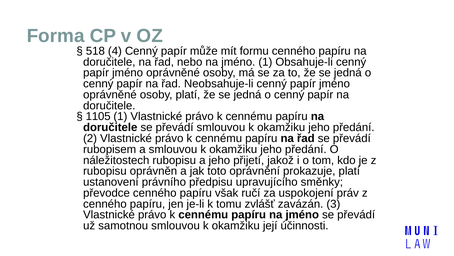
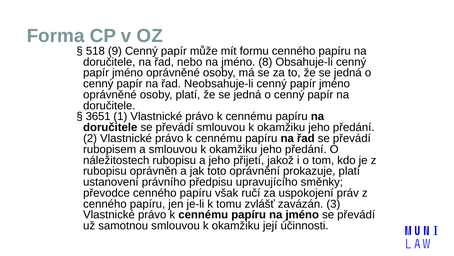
4: 4 -> 9 (115, 51)
jméno 1: 1 -> 8 (265, 62)
1105: 1105 -> 3651 (98, 116)
